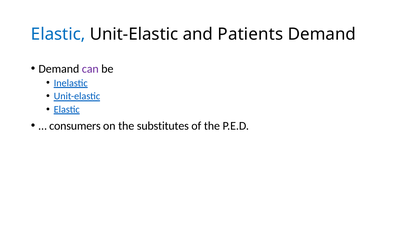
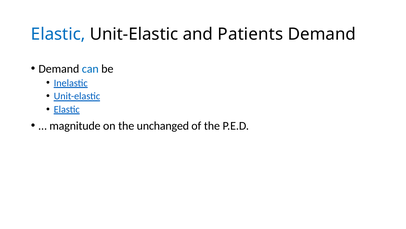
can colour: purple -> blue (90, 69)
consumers: consumers -> magnitude (75, 125)
substitutes: substitutes -> unchanged (163, 125)
